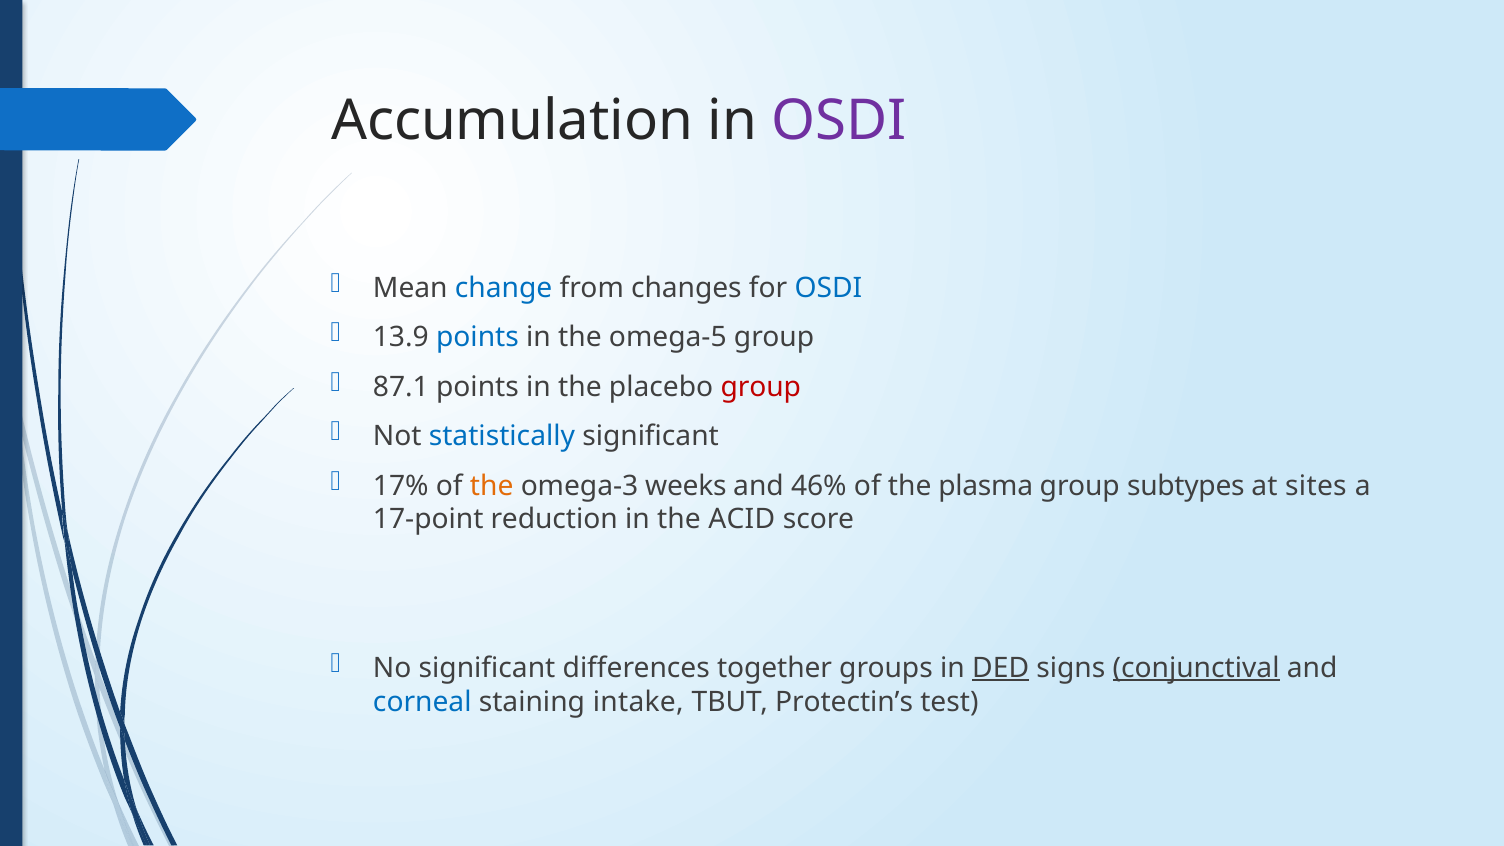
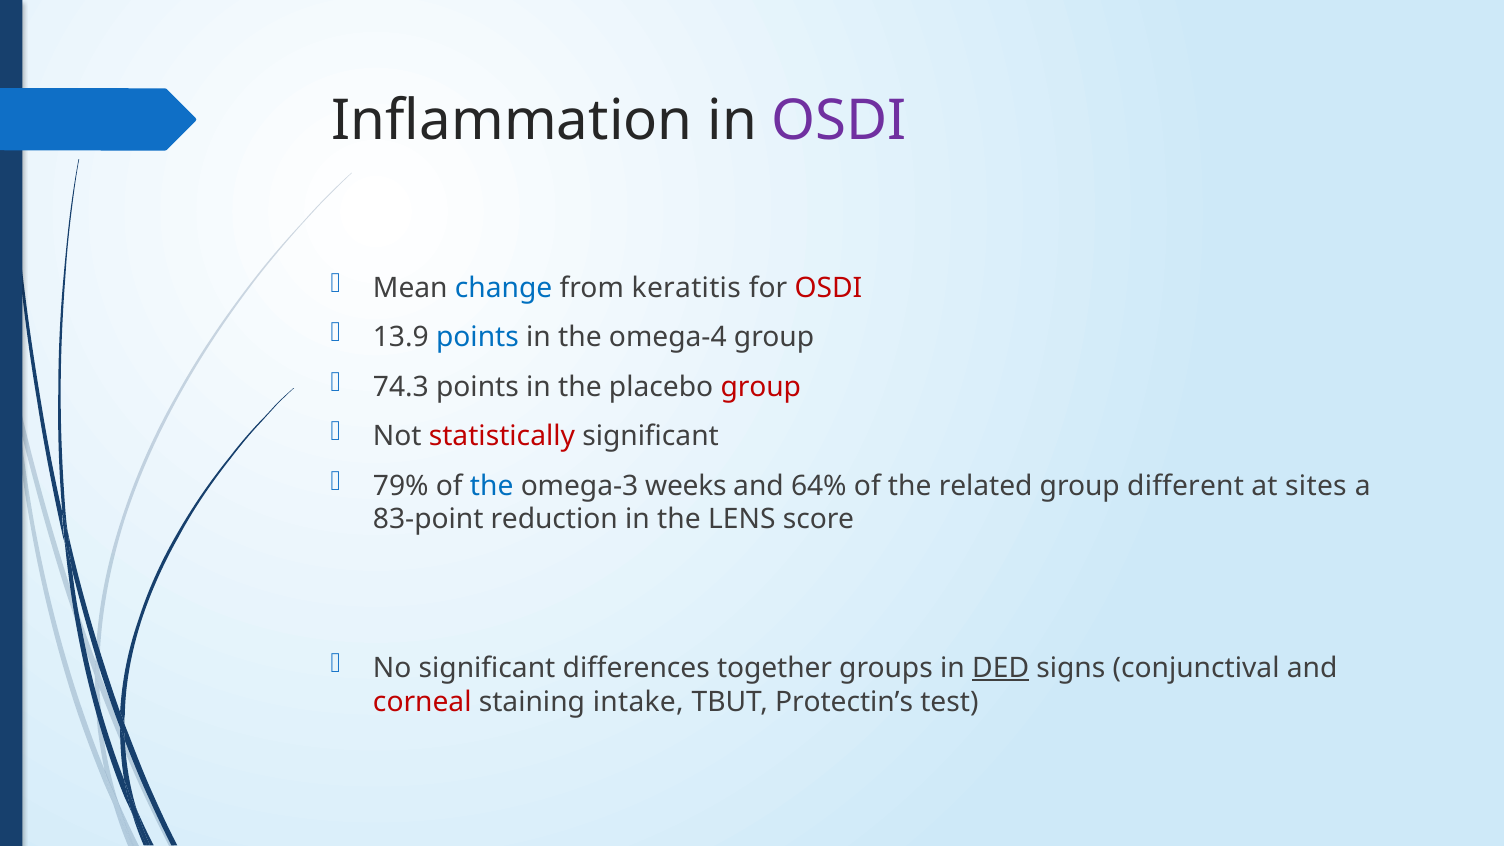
Accumulation: Accumulation -> Inflammation (512, 120)
changes: changes -> keratitis (686, 288)
OSDI colour: blue -> red (828, 288)
omega-5: omega-5 -> omega-4 (668, 337)
87.1: 87.1 -> 74.3 (401, 387)
statistically colour: blue -> red (502, 436)
17%: 17% -> 79% (401, 486)
the colour: orange -> blue (492, 486)
46%: 46% -> 64% (819, 486)
plasma: plasma -> related (986, 486)
subtypes: subtypes -> different (1186, 486)
17-point: 17-point -> 83-point (428, 520)
ACID: ACID -> LENS (742, 520)
conjunctival underline: present -> none (1196, 668)
corneal colour: blue -> red (422, 702)
